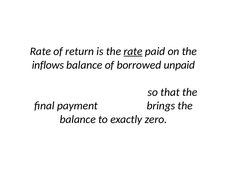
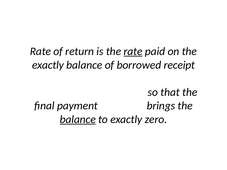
inflows: inflows -> exactly (48, 65)
borrowed unpaid: unpaid -> receipt (179, 65)
balance underline: none -> present (78, 120)
